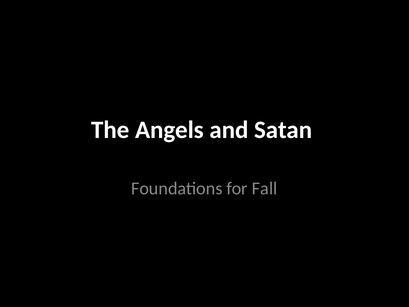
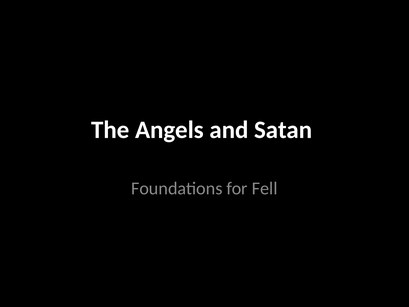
Fall: Fall -> Fell (265, 188)
